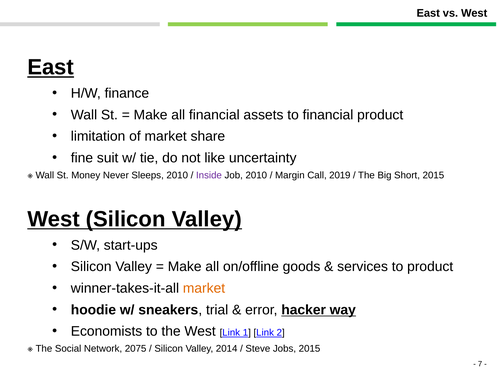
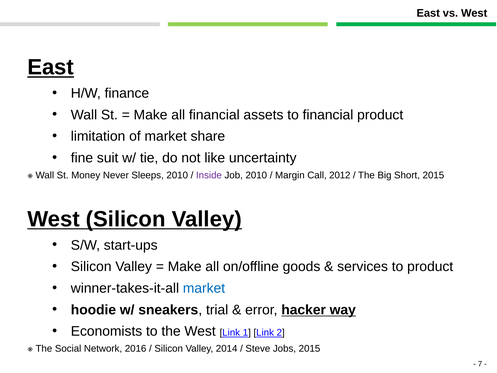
2019: 2019 -> 2012 (340, 175)
market colour: orange -> blue (204, 288)
2075: 2075 -> 2016 (136, 348)
